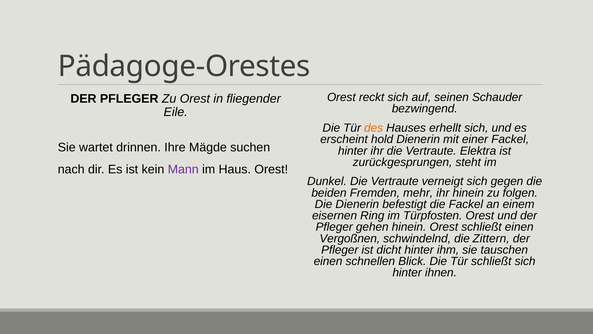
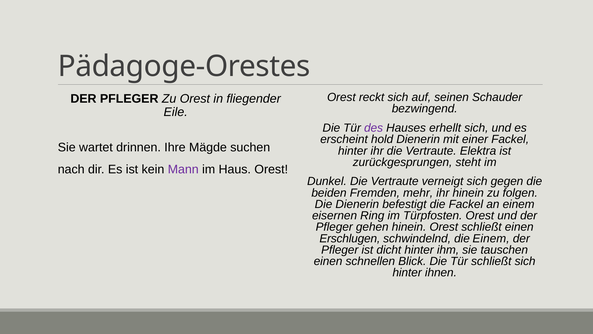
des colour: orange -> purple (374, 128)
Vergoßnen: Vergoßnen -> Erschlugen (350, 238)
die Zittern: Zittern -> Einem (491, 238)
